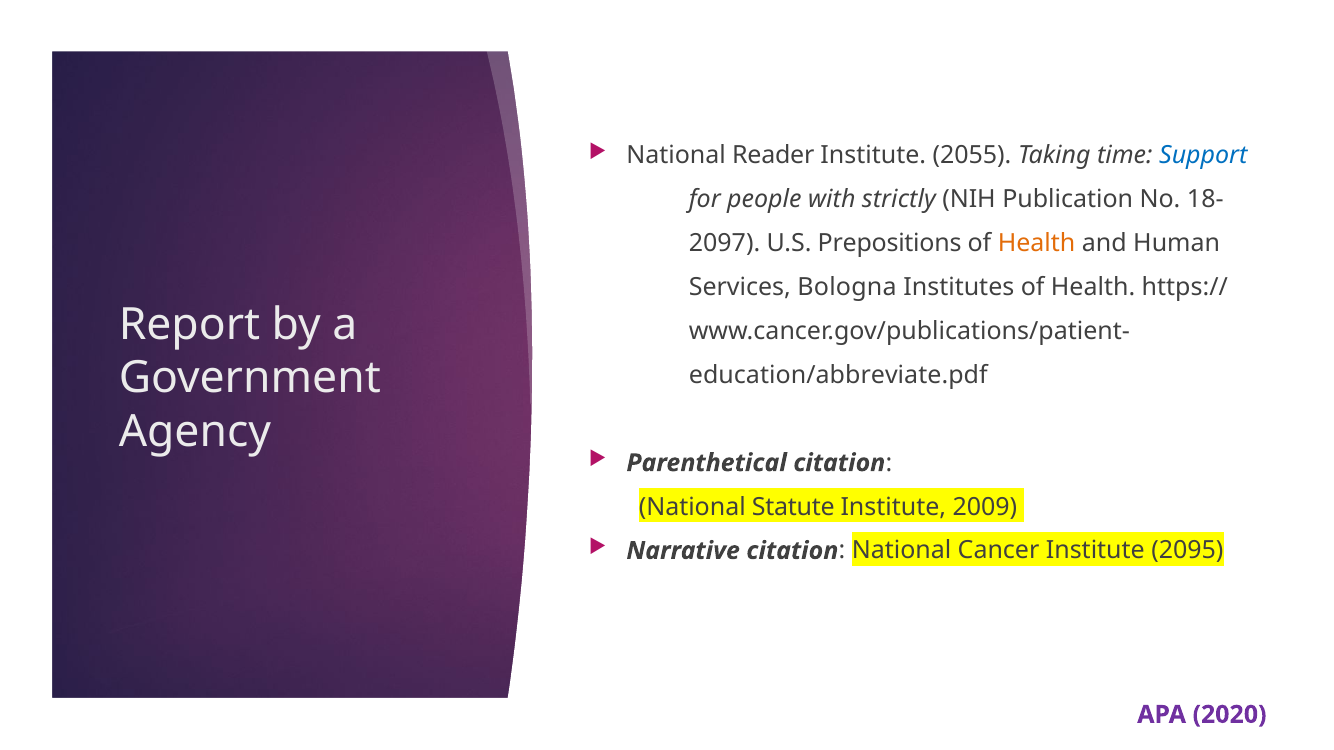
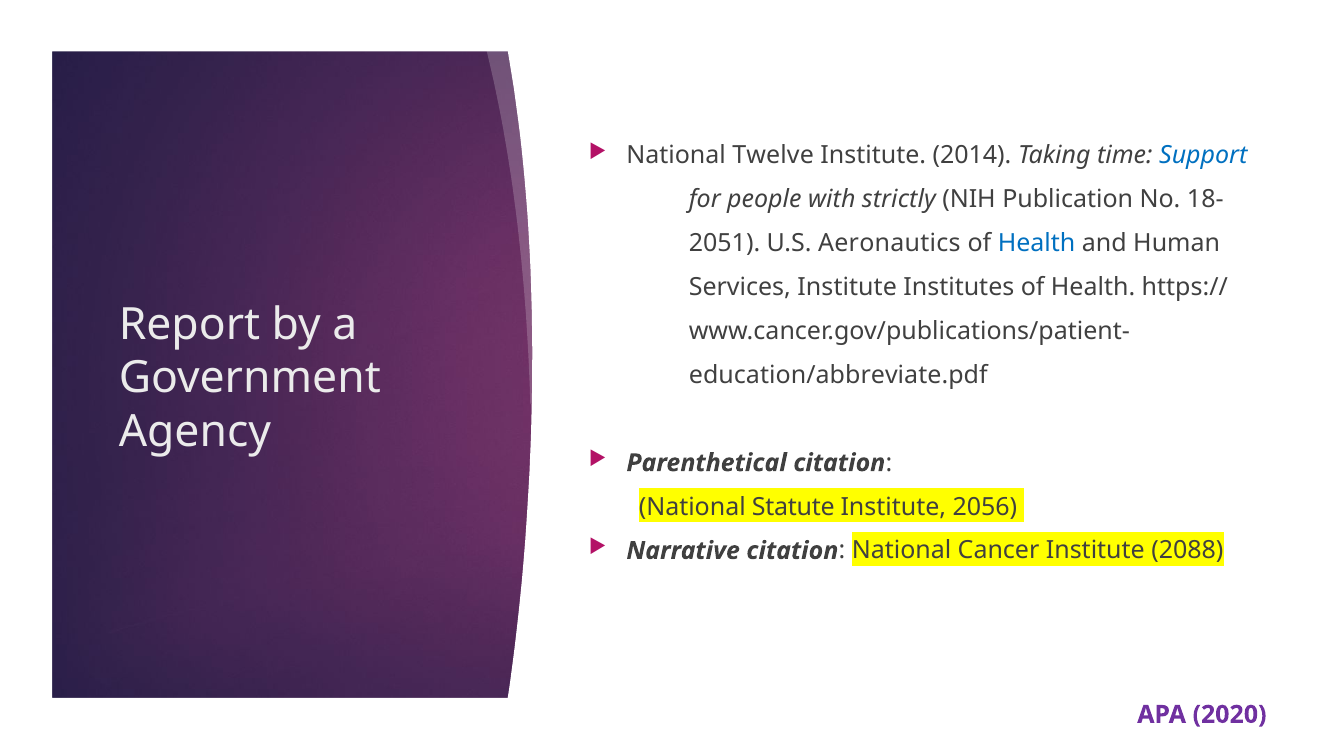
Reader: Reader -> Twelve (773, 156)
2055: 2055 -> 2014 (972, 156)
2097: 2097 -> 2051 (725, 244)
Prepositions: Prepositions -> Aeronautics (889, 244)
Health colour: orange -> blue (1037, 244)
Services Bologna: Bologna -> Institute (847, 287)
2009: 2009 -> 2056 (985, 507)
2095: 2095 -> 2088 (1187, 551)
